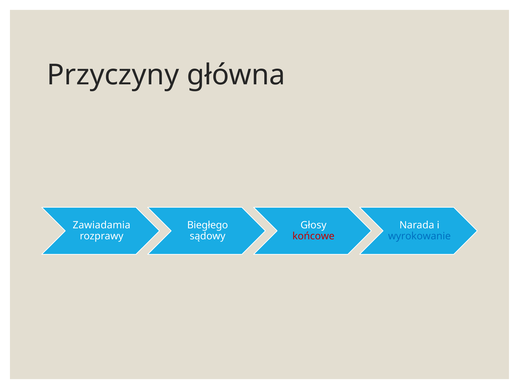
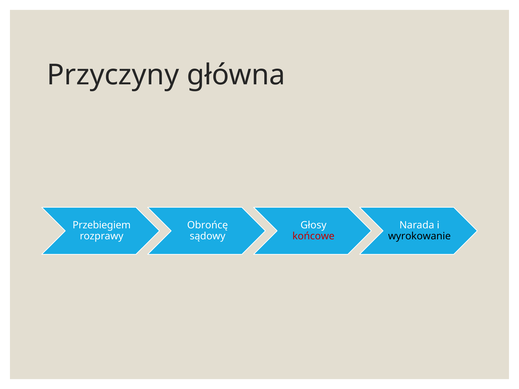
Zawiadamia: Zawiadamia -> Przebiegiem (102, 225)
Biegłego: Biegłego -> Obrońcę (208, 225)
wyrokowanie colour: blue -> black (419, 236)
